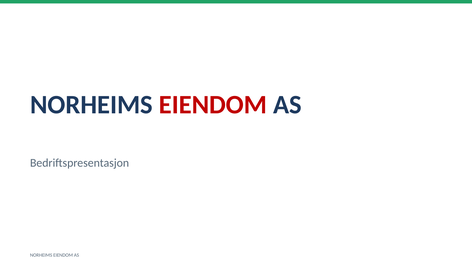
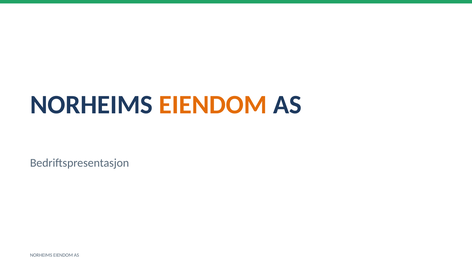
EIENDOM colour: red -> orange (213, 105)
